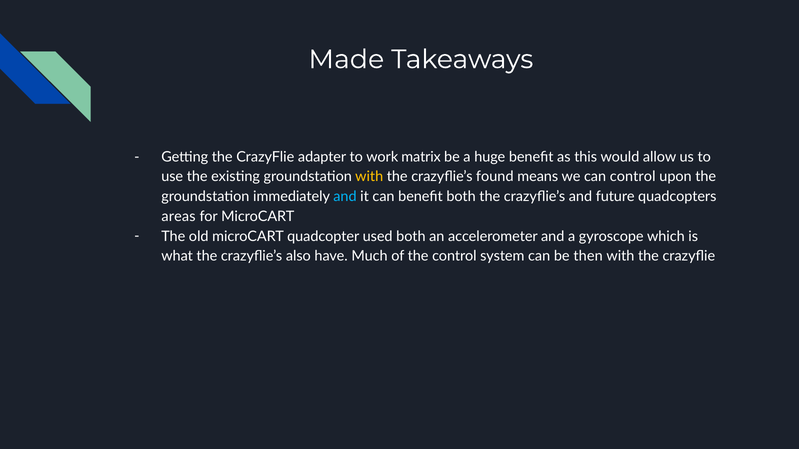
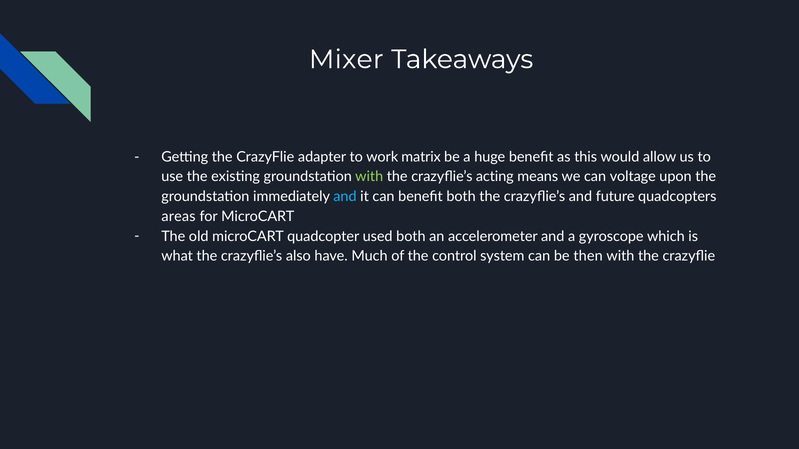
Made: Made -> Mixer (346, 59)
with colour: yellow -> light green (369, 177)
found: found -> acting (495, 177)
can control: control -> voltage (633, 177)
